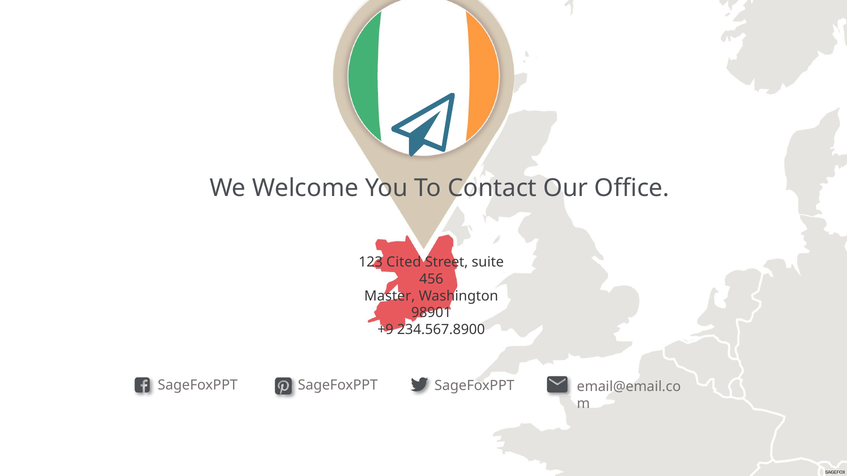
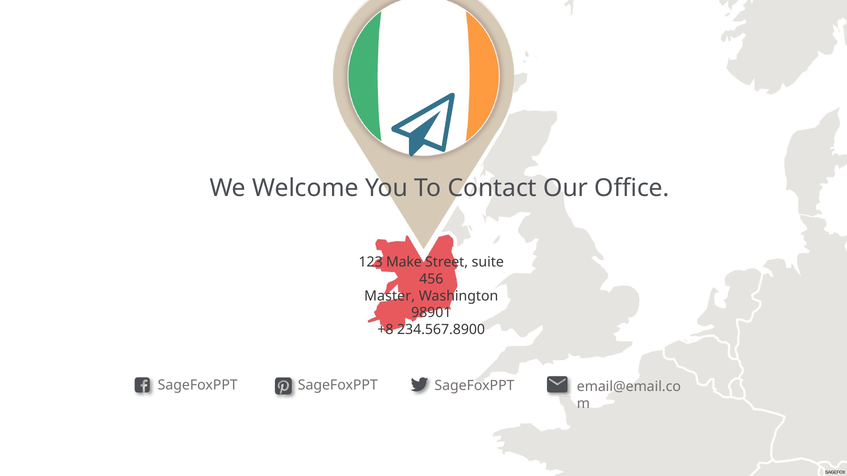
Cited: Cited -> Make (404, 262)
+9: +9 -> +8 (385, 330)
